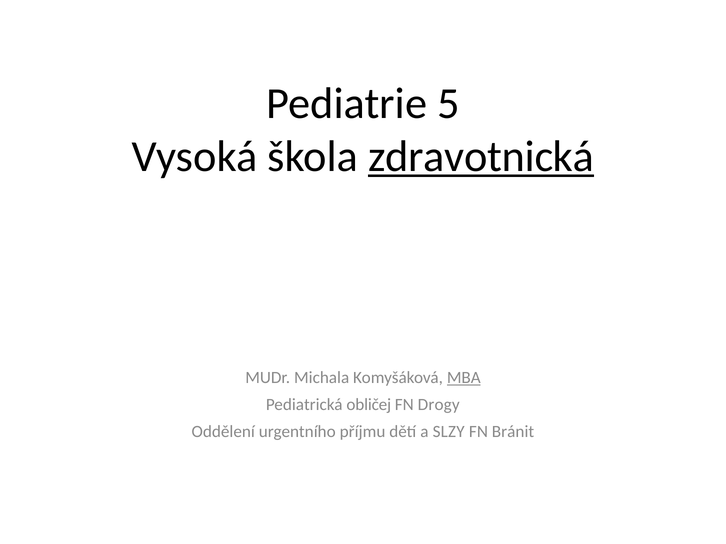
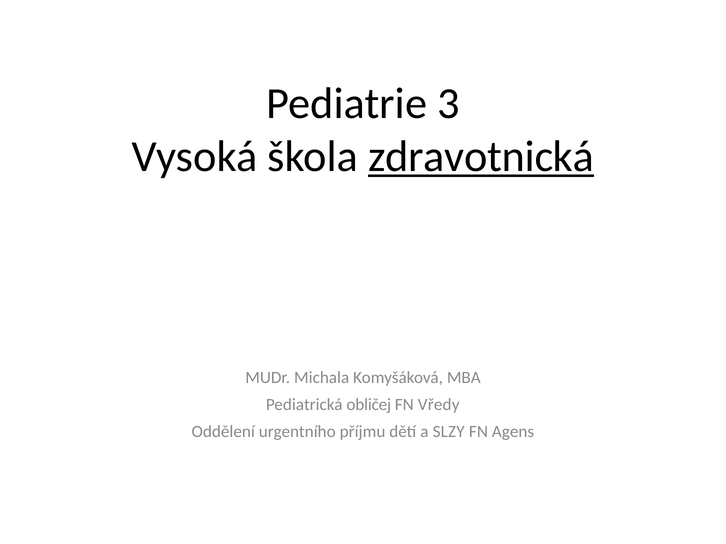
5: 5 -> 3 (448, 103)
MBA underline: present -> none (464, 378)
Drogy: Drogy -> Vředy (439, 405)
Bránit: Bránit -> Agens (513, 432)
